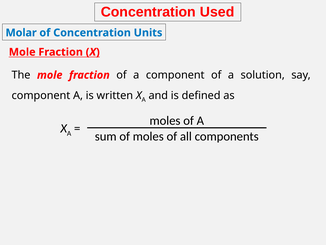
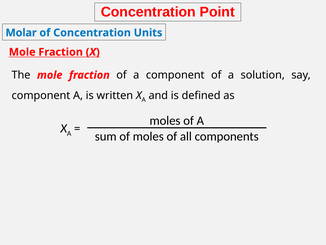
Used: Used -> Point (217, 12)
